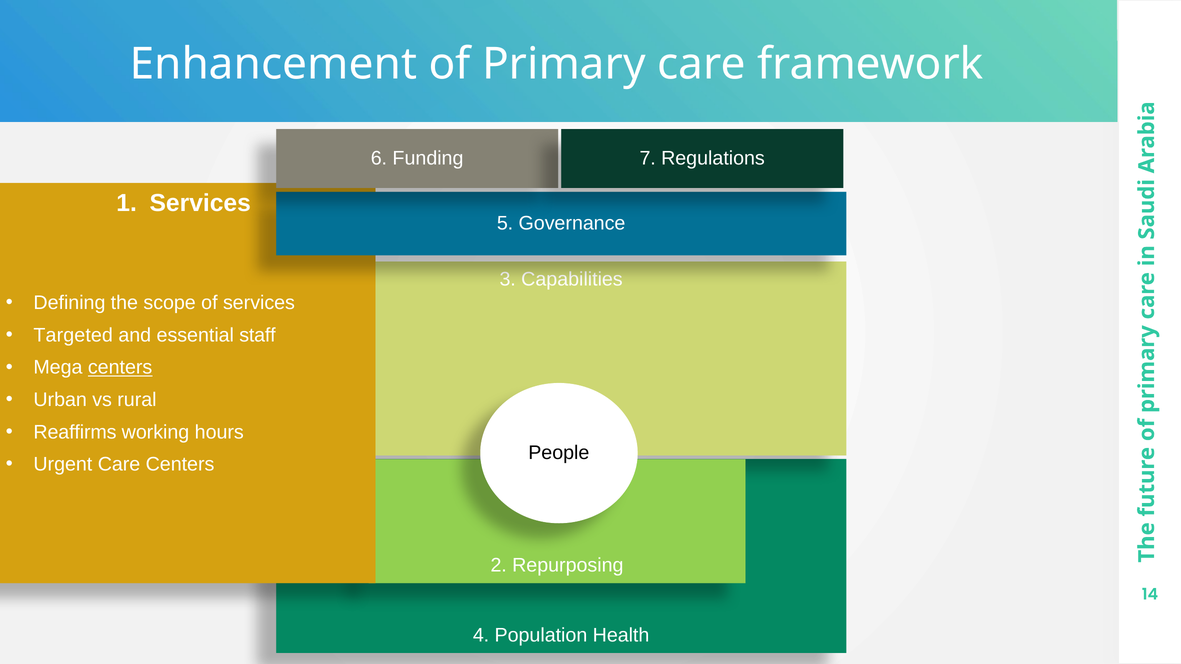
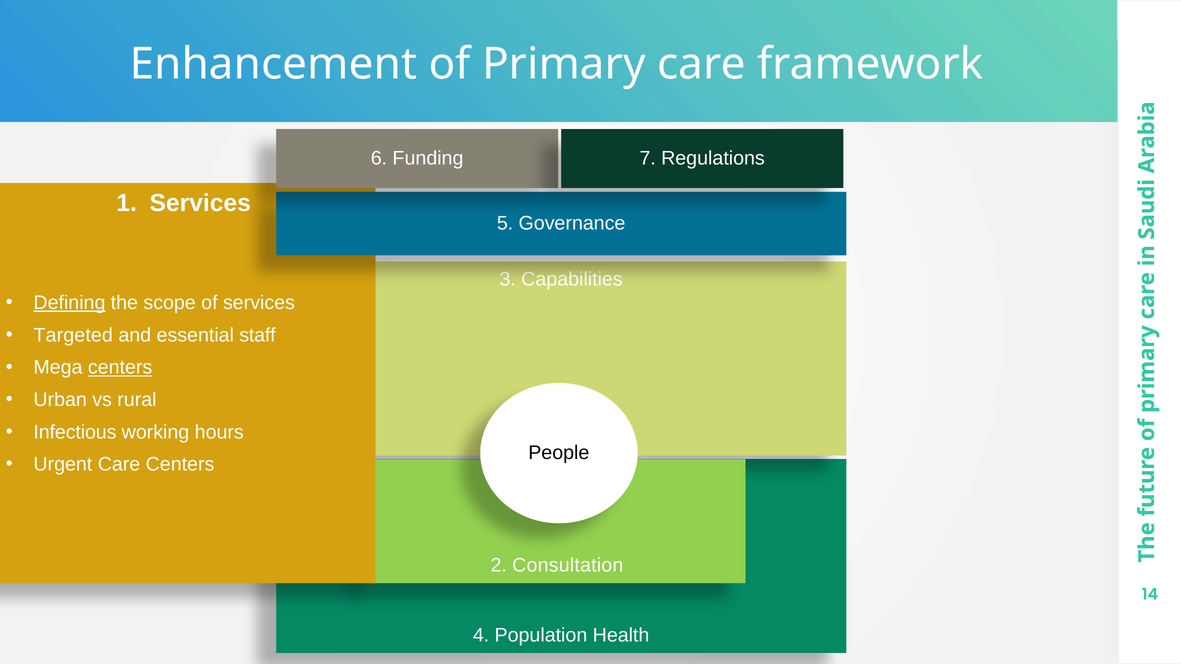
Defining underline: none -> present (69, 303)
Reaffirms: Reaffirms -> Infectious (75, 432)
Repurposing: Repurposing -> Consultation (568, 566)
